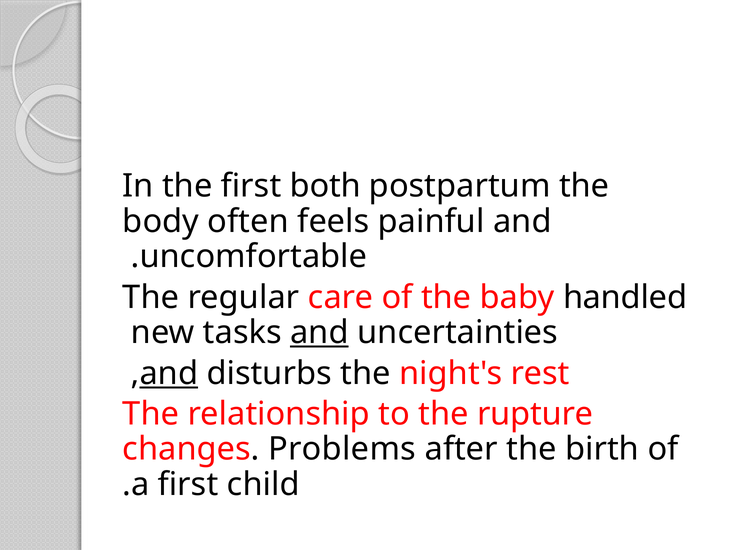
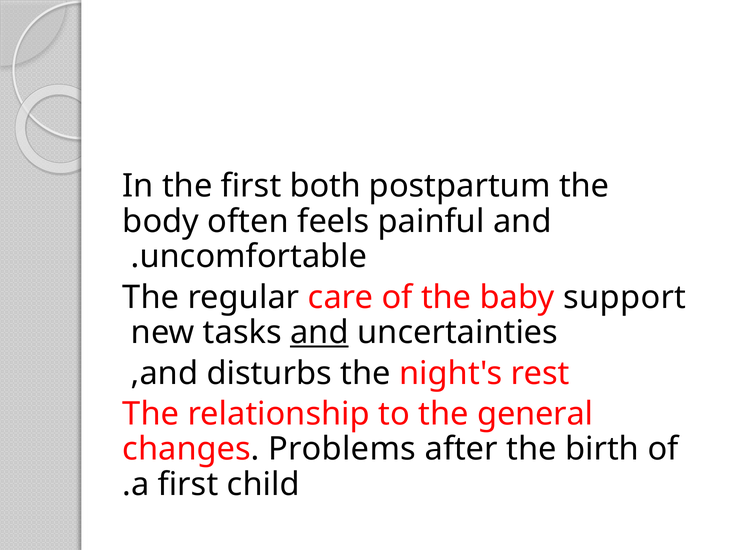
handled: handled -> support (625, 298)
and underline: present -> none (169, 374)
rupture: rupture -> general (535, 414)
